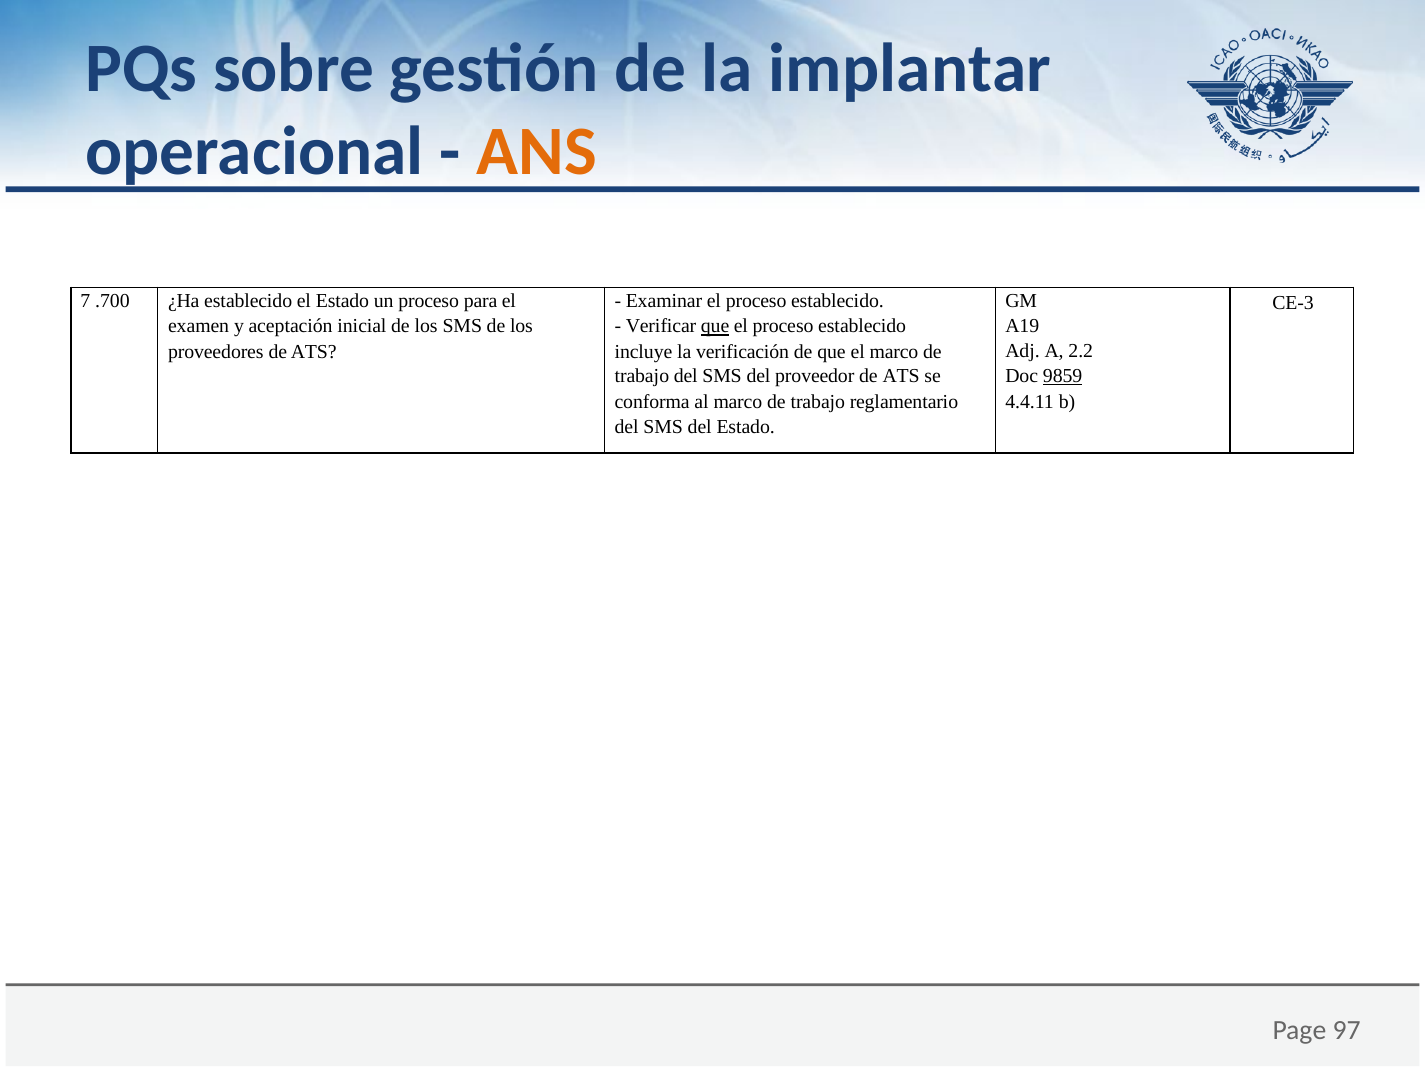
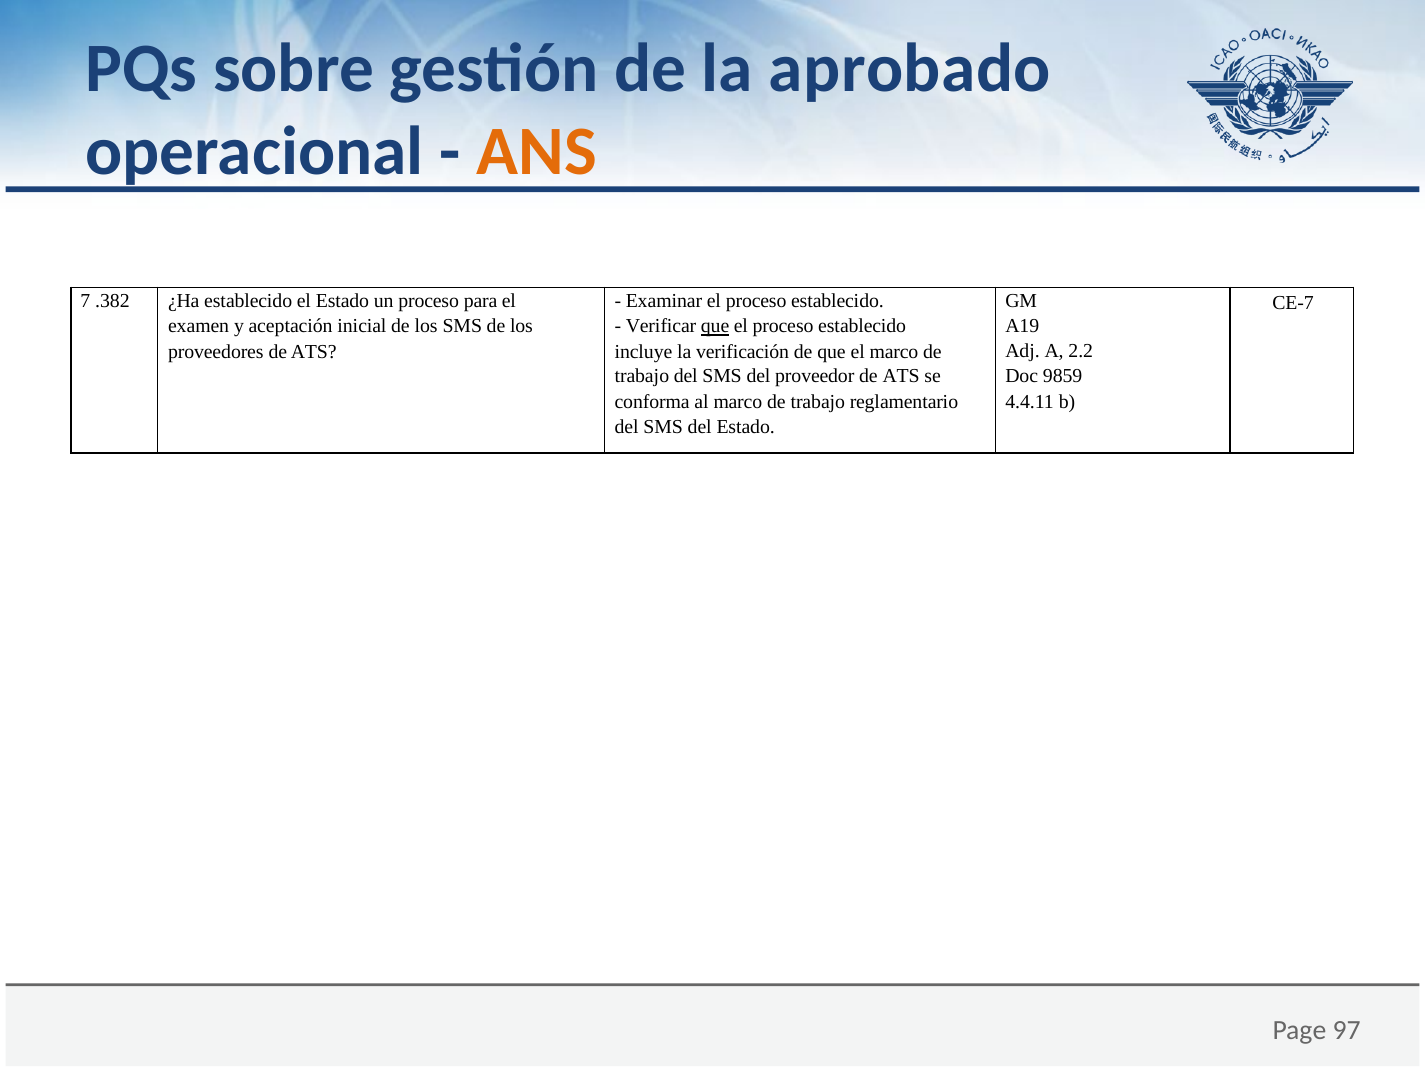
implantar: implantar -> aprobado (910, 69)
.700: .700 -> .382 (112, 301)
CE-3: CE-3 -> CE-7 (1293, 303)
9859 underline: present -> none (1063, 376)
